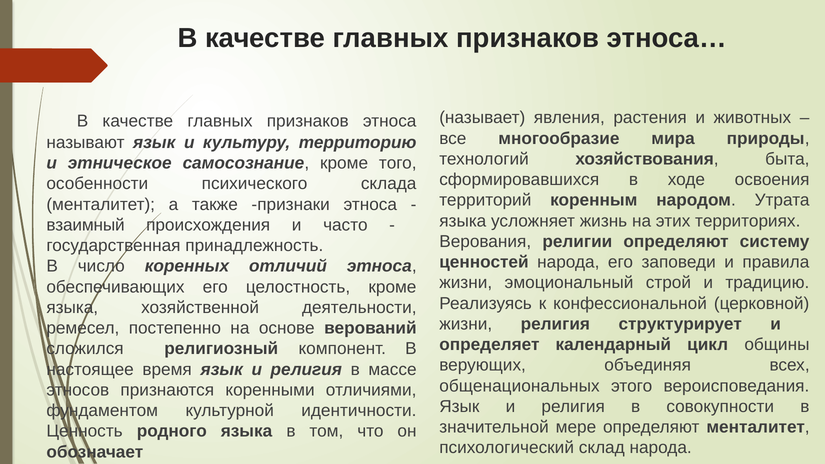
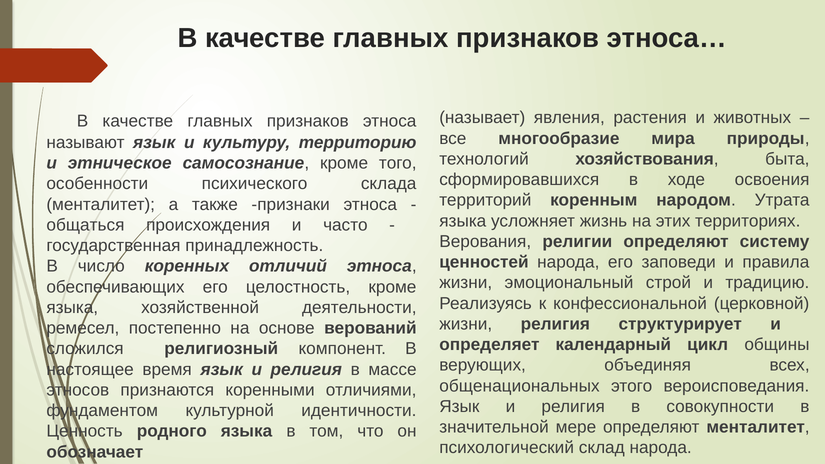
взаимный: взаимный -> общаться (85, 225)
